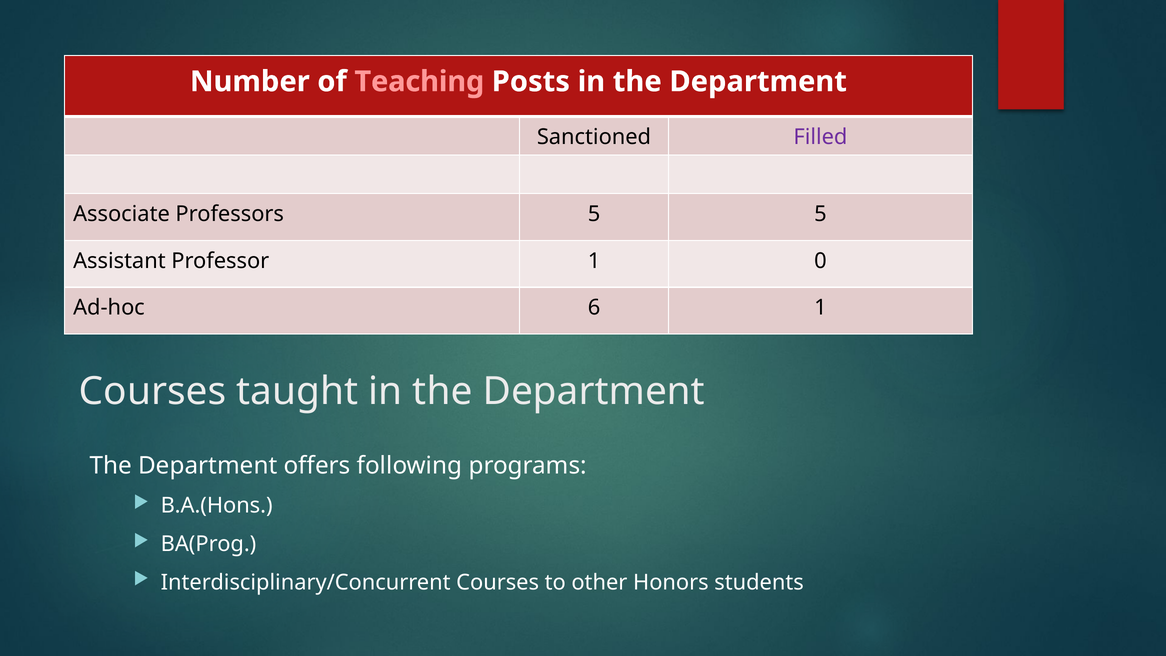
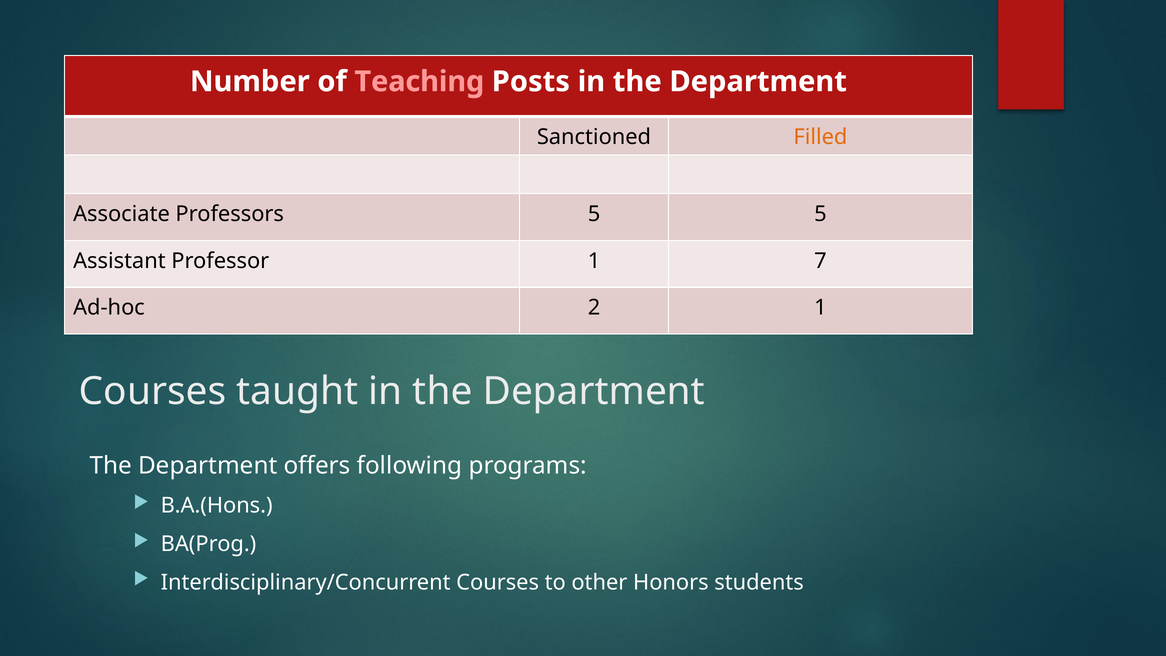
Filled colour: purple -> orange (820, 137)
0: 0 -> 7 (820, 261)
6: 6 -> 2 (594, 308)
